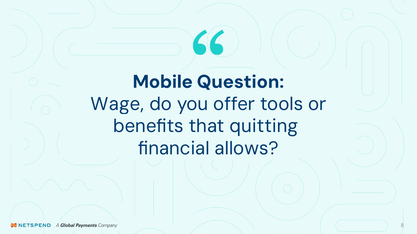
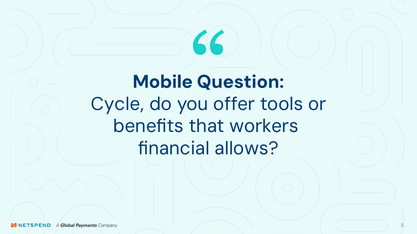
Wage: Wage -> Cycle (117, 104)
quitting: quitting -> workers (264, 126)
